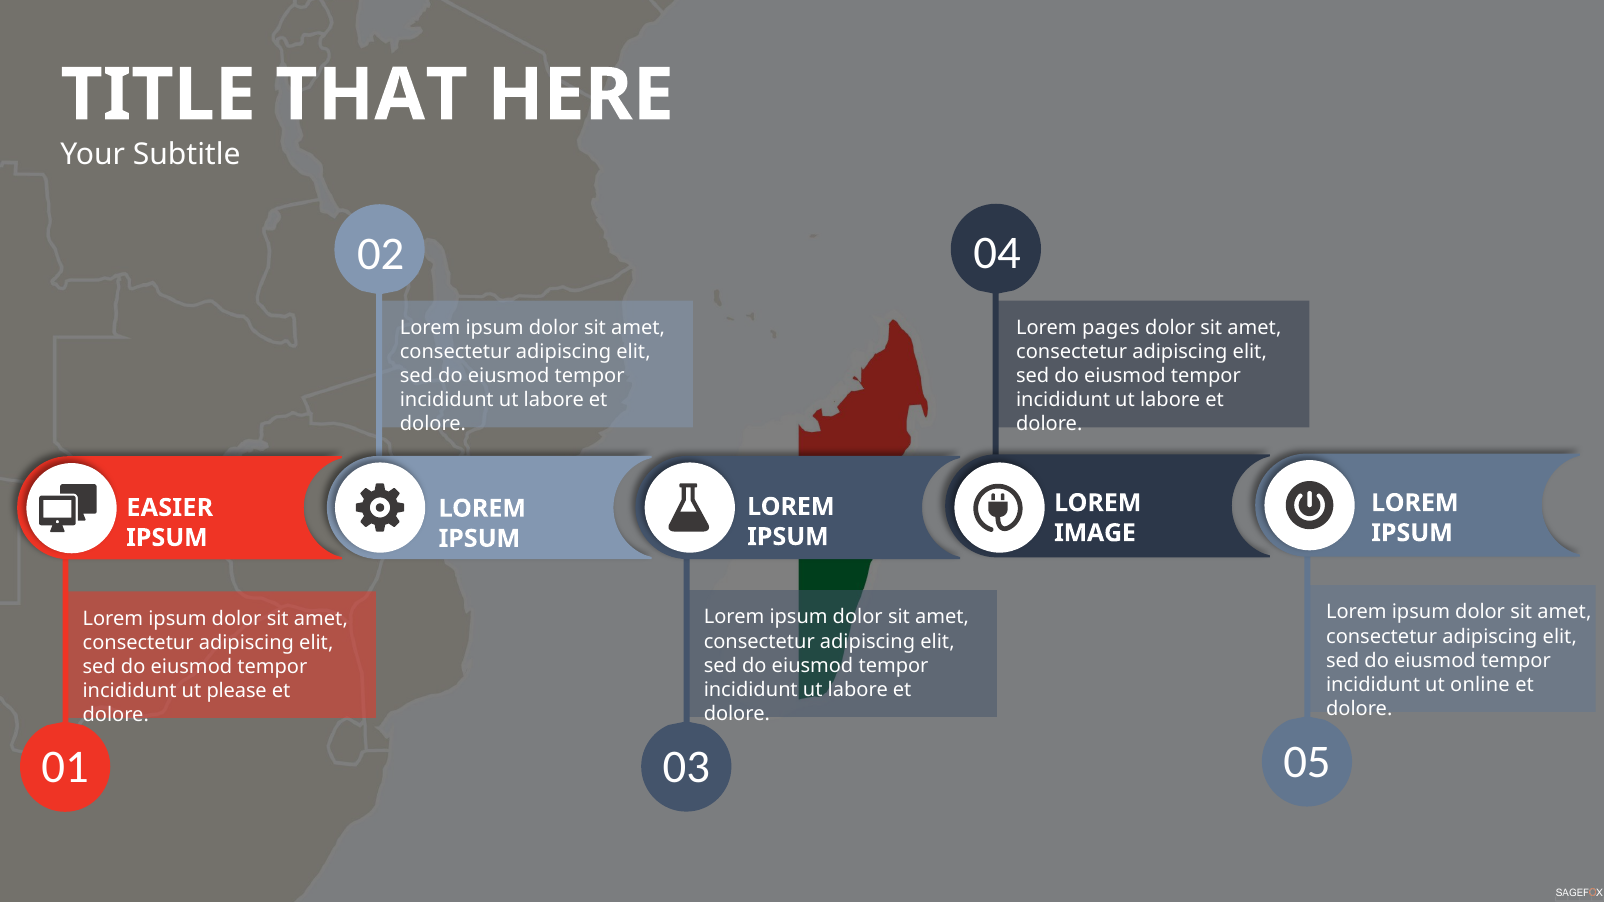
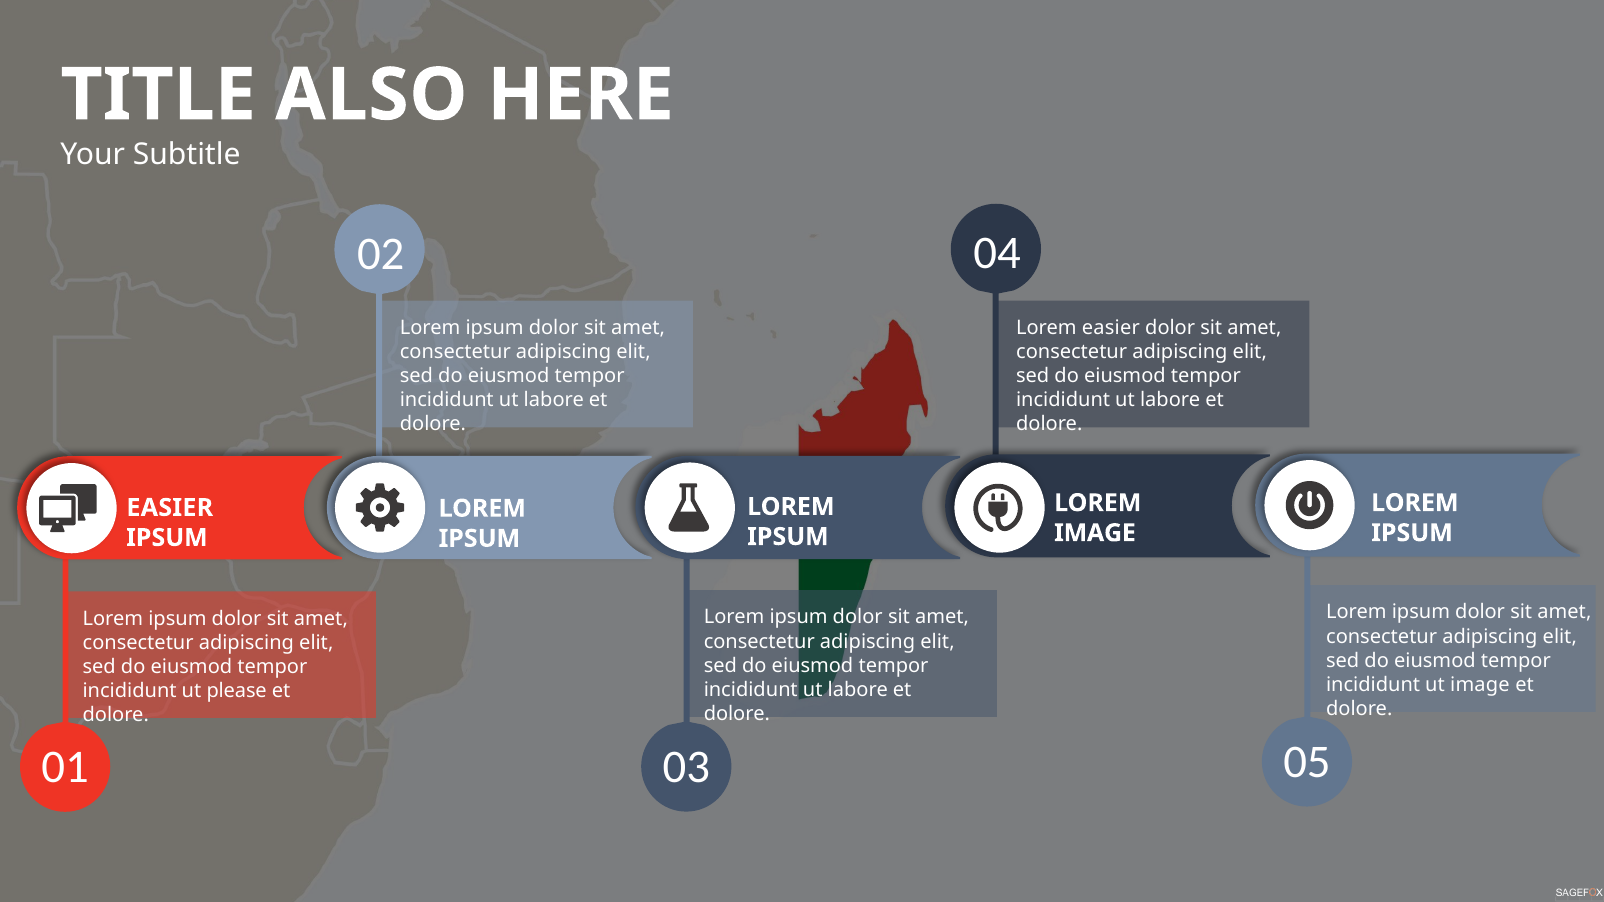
THAT: THAT -> ALSO (371, 95)
pages: pages -> easier (1111, 328)
ut online: online -> image (1480, 685)
